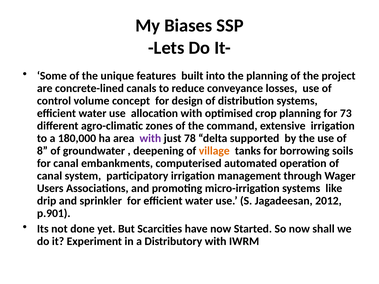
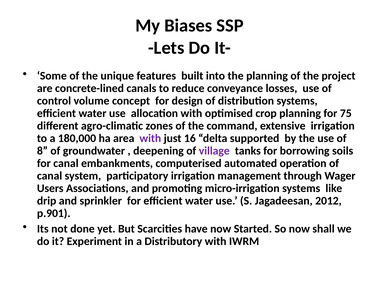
73: 73 -> 75 (346, 113)
78: 78 -> 16 (190, 138)
village colour: orange -> purple (214, 151)
